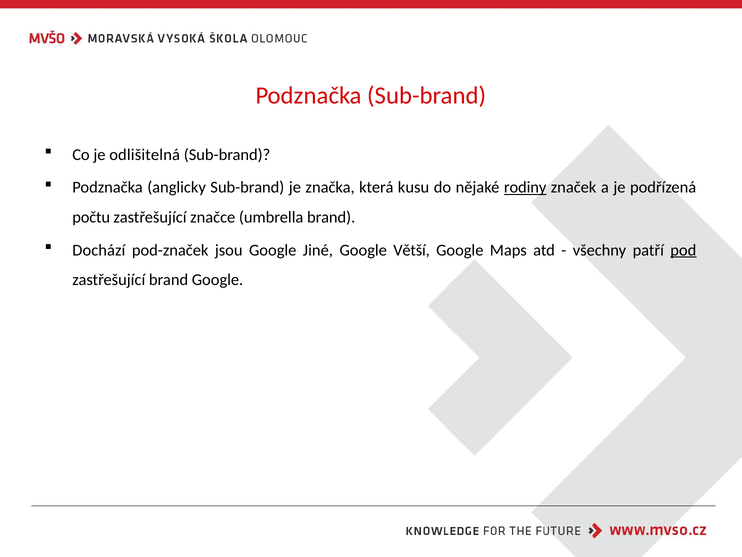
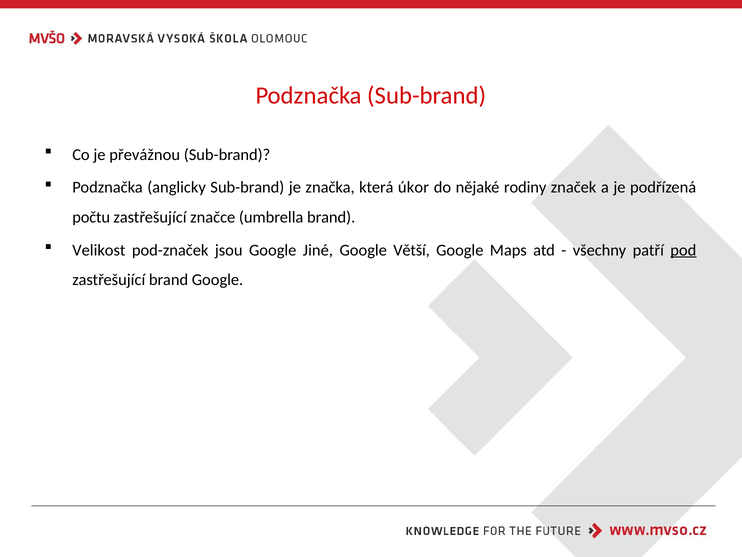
odlišitelná: odlišitelná -> převážnou (145, 154)
kusu: kusu -> úkor (414, 187)
rodiny underline: present -> none (525, 187)
Dochází: Dochází -> Velikost (99, 250)
